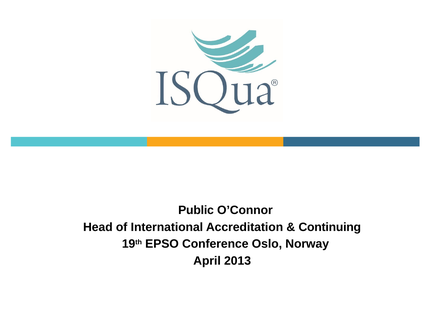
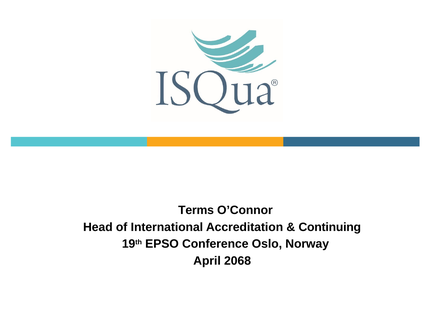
Public: Public -> Terms (196, 211)
2013: 2013 -> 2068 (238, 261)
